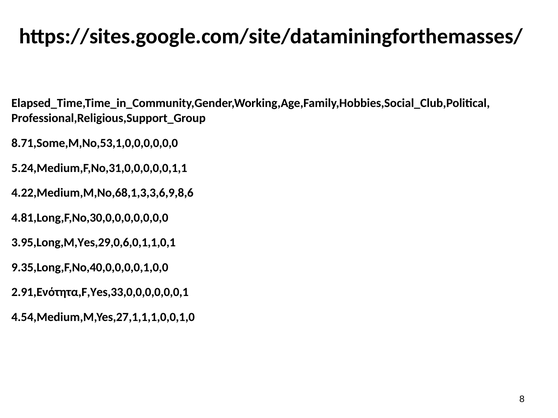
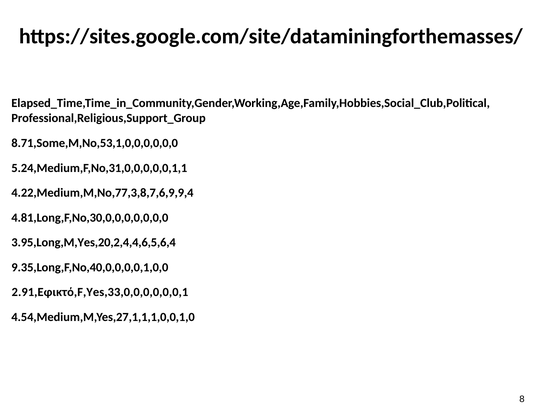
4.22,Medium,M,No,68,1,3,3,6,9,8,6: 4.22,Medium,M,No,68,1,3,3,6,9,8,6 -> 4.22,Medium,M,No,77,3,8,7,6,9,9,4 (102, 193)
3.95,Long,M,Yes,29,0,6,0,1,1,0,1: 3.95,Long,M,Yes,29,0,6,0,1,1,0,1 -> 3.95,Long,M,Yes,20,2,4,4,6,5,6,4 (94, 243)
2.91,Ενότητα,F,Yes,33,0,0,0,0,0,0,1: 2.91,Ενότητα,F,Yes,33,0,0,0,0,0,0,1 -> 2.91,Εφικτό,F,Yes,33,0,0,0,0,0,0,1 (100, 293)
